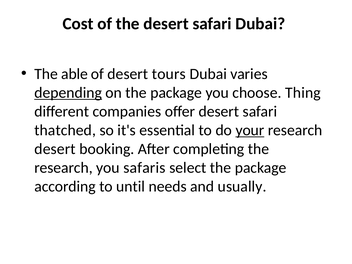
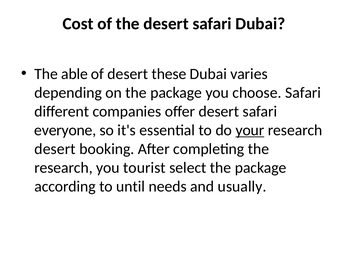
tours: tours -> these (169, 74)
depending underline: present -> none (68, 93)
choose Thing: Thing -> Safari (303, 93)
thatched: thatched -> everyone (65, 130)
safaris: safaris -> tourist (144, 168)
